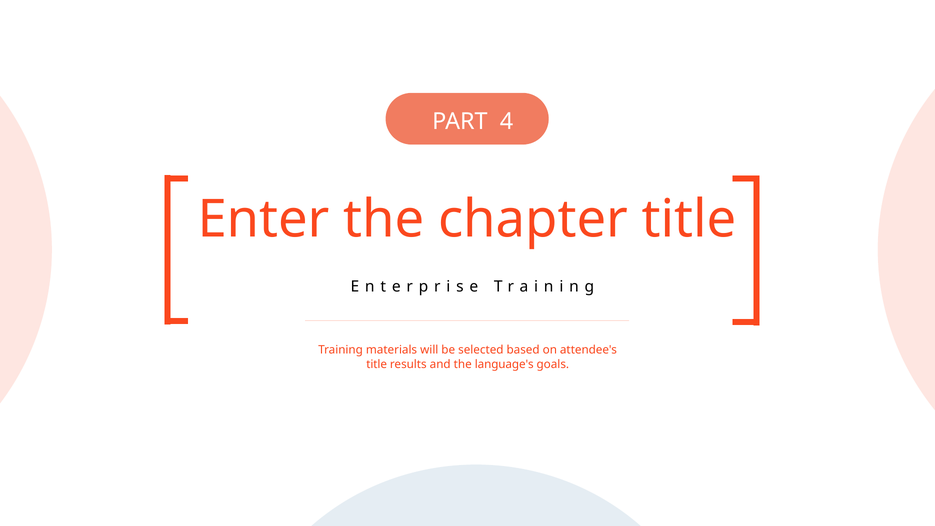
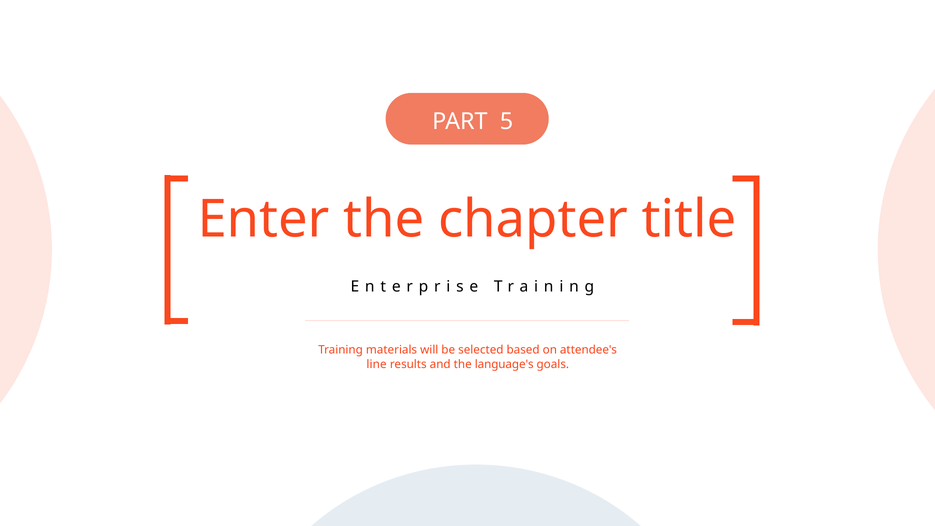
4: 4 -> 5 (506, 121)
title: title -> line (377, 364)
